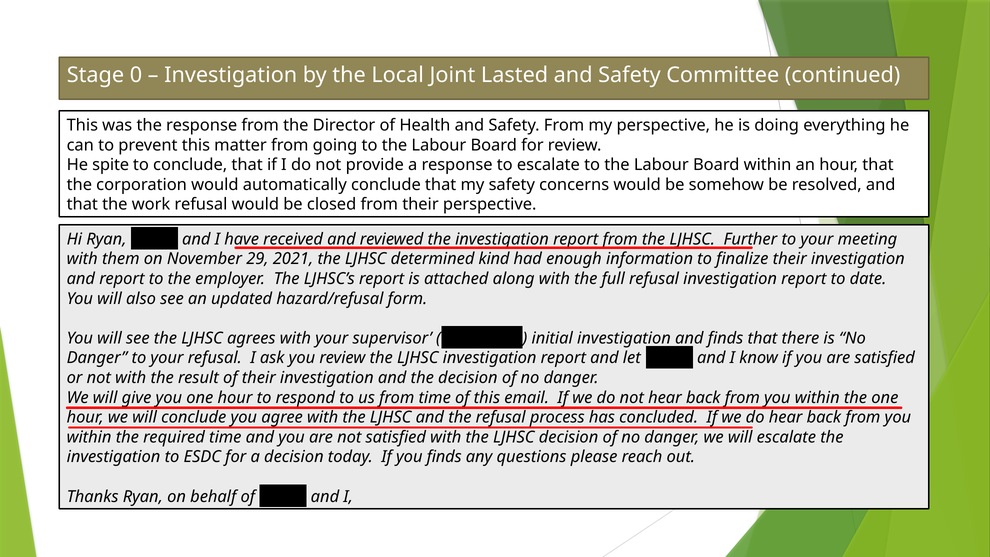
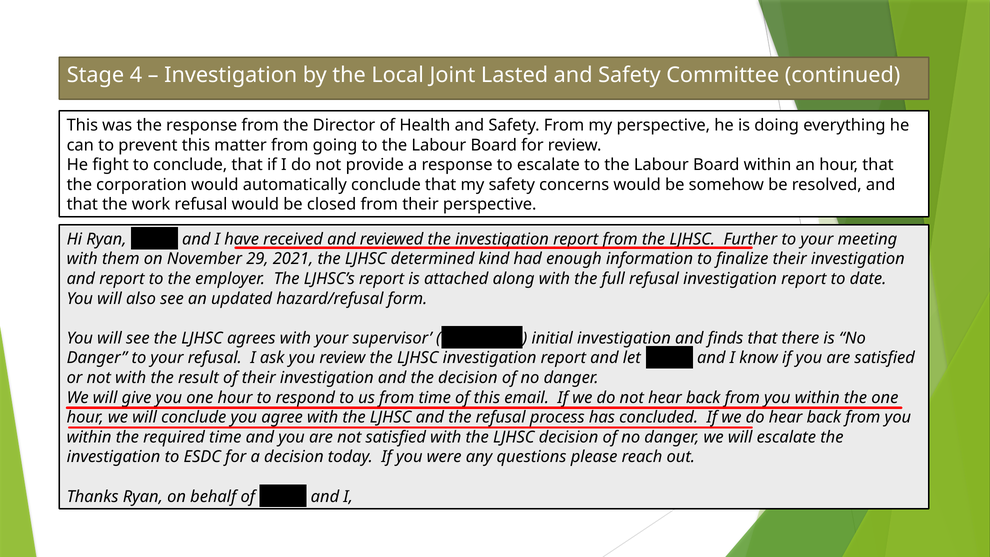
0: 0 -> 4 (136, 75)
spite: spite -> fight (111, 165)
you finds: finds -> were (444, 457)
